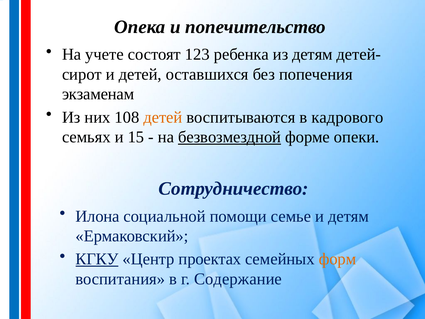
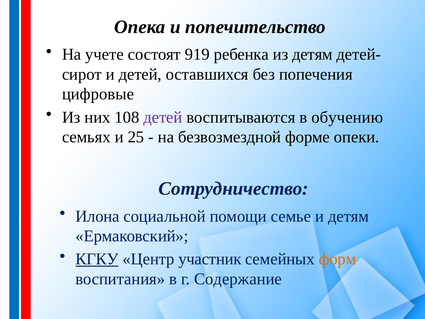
123: 123 -> 919 (197, 54)
экзаменам: экзаменам -> цифровые (98, 94)
детей colour: orange -> purple (163, 117)
кадрового: кадрового -> обучению (347, 117)
15: 15 -> 25 (136, 137)
безвозмездной underline: present -> none (230, 137)
проектах: проектах -> участник (210, 259)
